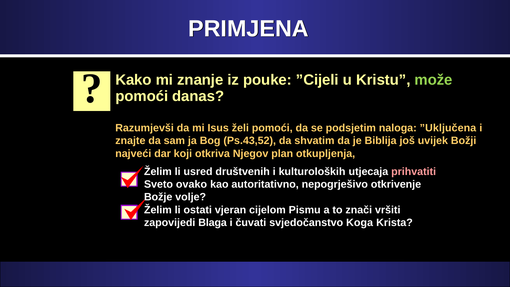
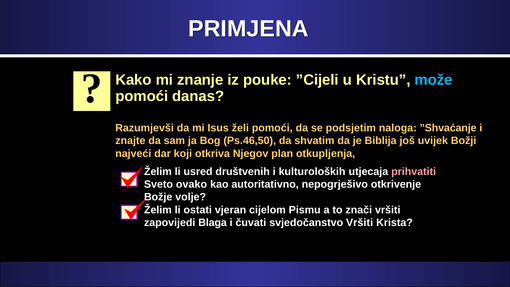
može colour: light green -> light blue (434, 80)
”Uključena: ”Uključena -> ”Shvaćanje (448, 128)
Ps.43,52: Ps.43,52 -> Ps.46,50 (250, 141)
svjedočanstvo Koga: Koga -> Vršiti (360, 223)
